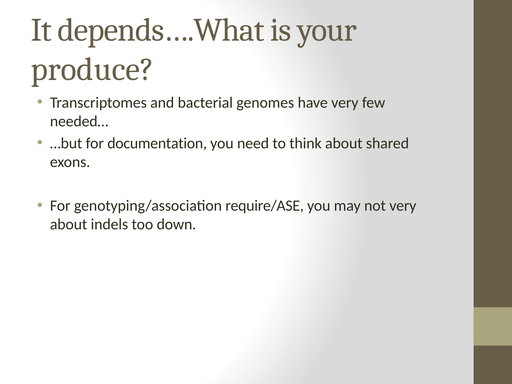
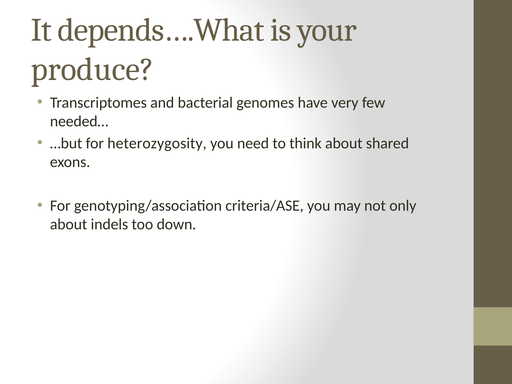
documentation: documentation -> heterozygosity (157, 143)
require/ASE: require/ASE -> criteria/ASE (265, 206)
not very: very -> only (403, 206)
